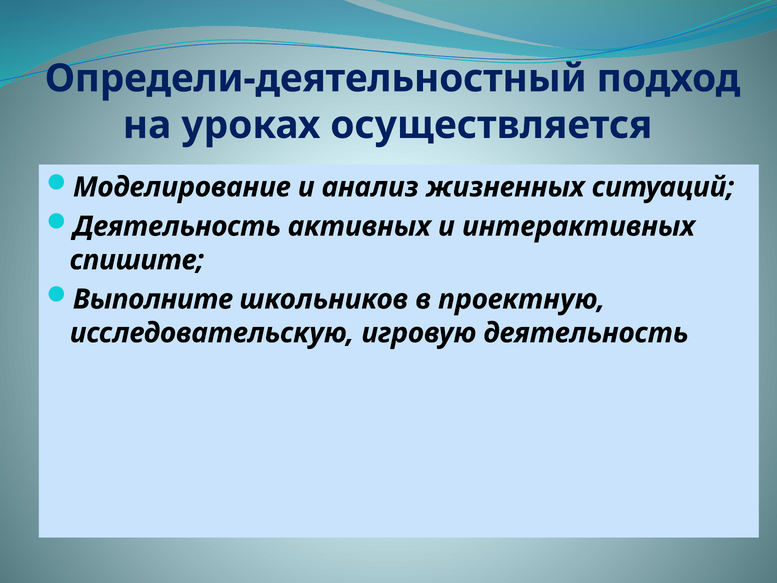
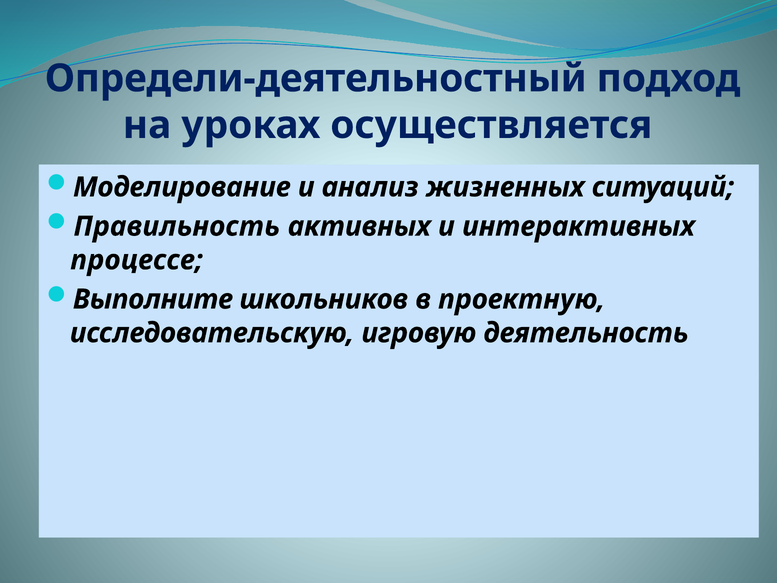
Деятельность: Деятельность -> Правильность (177, 226)
спишите: спишите -> процессе (137, 260)
